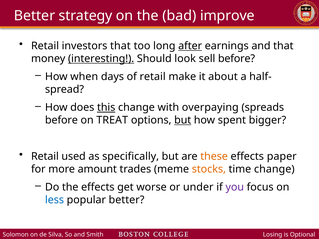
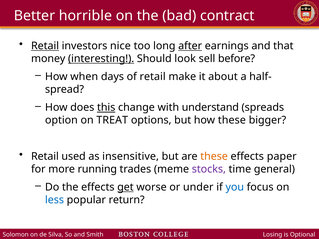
strategy: strategy -> horrible (85, 16)
improve: improve -> contract (227, 16)
Retail underline: none -> present (45, 46)
investors that: that -> nice (120, 46)
overpaying: overpaying -> understand (210, 108)
before: before -> option (61, 120)
but underline: present -> none (183, 120)
how spent: spent -> these (232, 120)
specifically: specifically -> insensitive (131, 157)
amount: amount -> running (97, 169)
stocks colour: orange -> purple (209, 169)
time change: change -> general (274, 169)
get underline: none -> present (125, 187)
you colour: purple -> blue (235, 187)
popular better: better -> return (127, 200)
